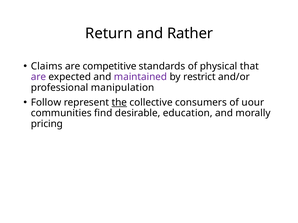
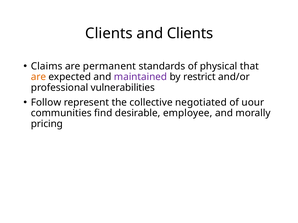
Return: Return -> Clients (109, 33)
and Rather: Rather -> Clients (190, 33)
competitive: competitive -> permanent (109, 66)
are colour: purple -> orange (38, 77)
manipulation: manipulation -> vulnerabilities (123, 88)
the underline: present -> none (119, 103)
consumers: consumers -> negotiated (201, 103)
education: education -> employee (188, 113)
